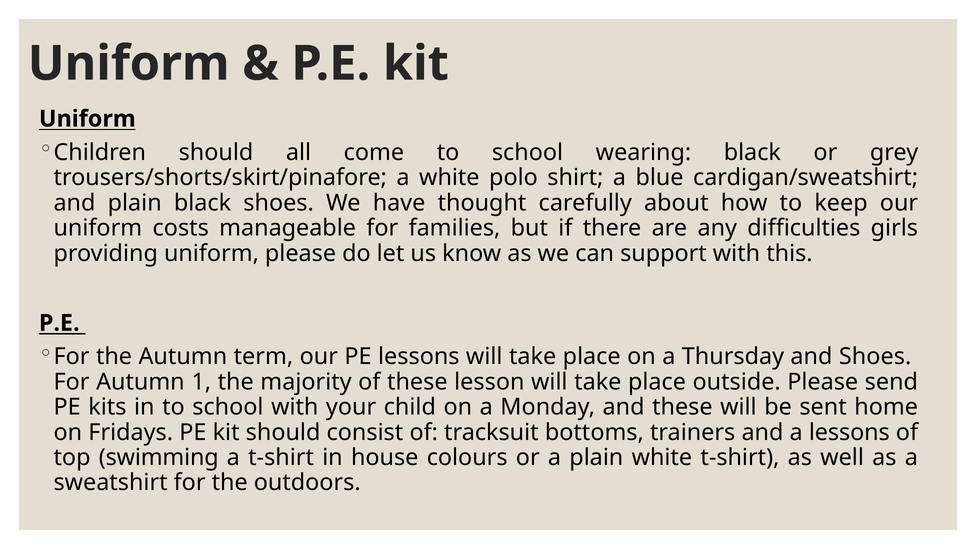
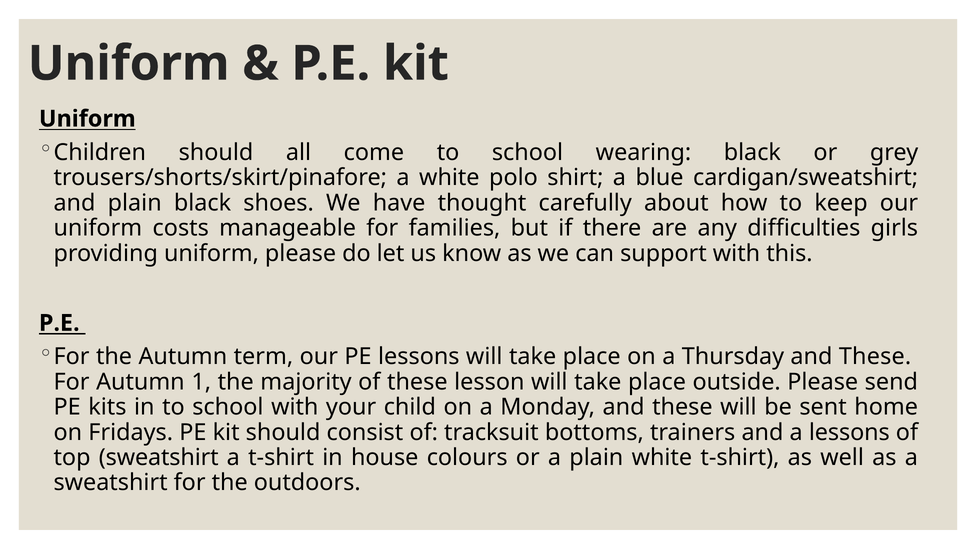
Thursday and Shoes: Shoes -> These (875, 357)
top swimming: swimming -> sweatshirt (159, 458)
